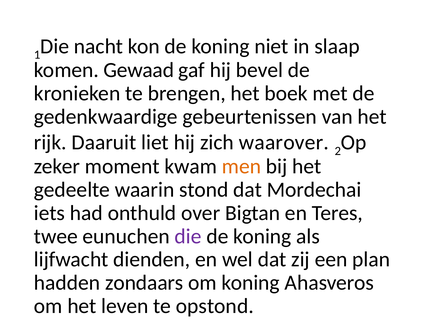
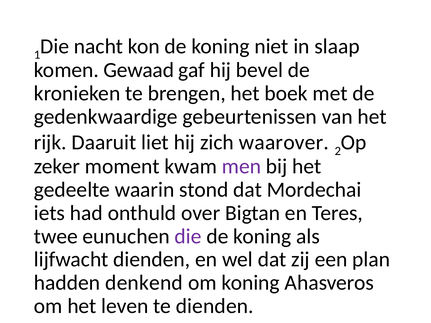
men colour: orange -> purple (241, 167)
zondaars: zondaars -> denkend (144, 283)
te opstond: opstond -> dienden (215, 306)
